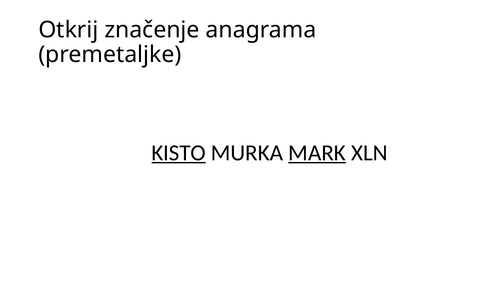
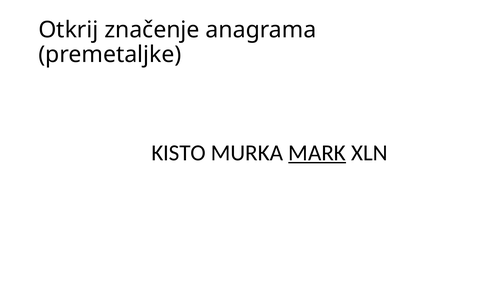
KISTO underline: present -> none (179, 153)
